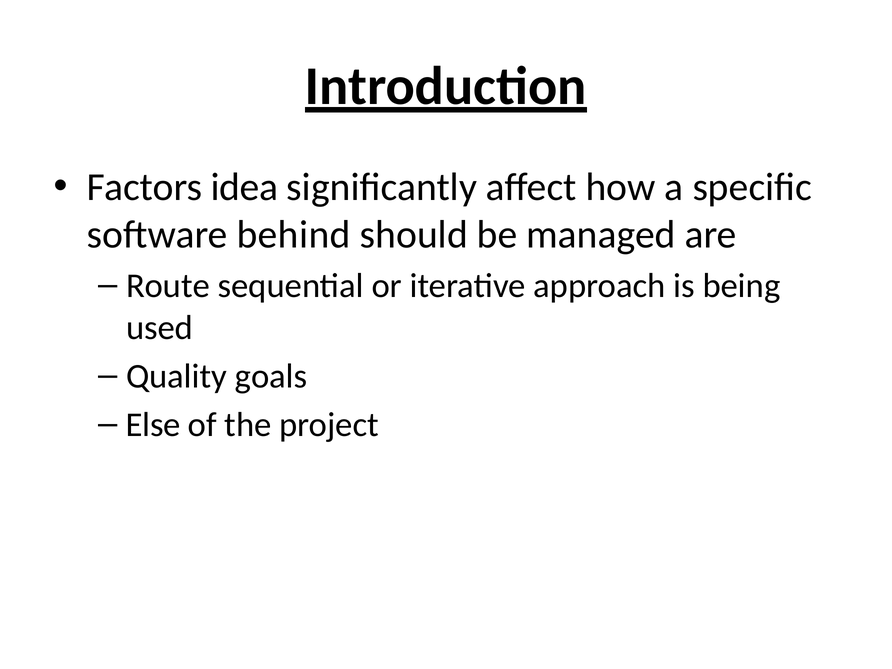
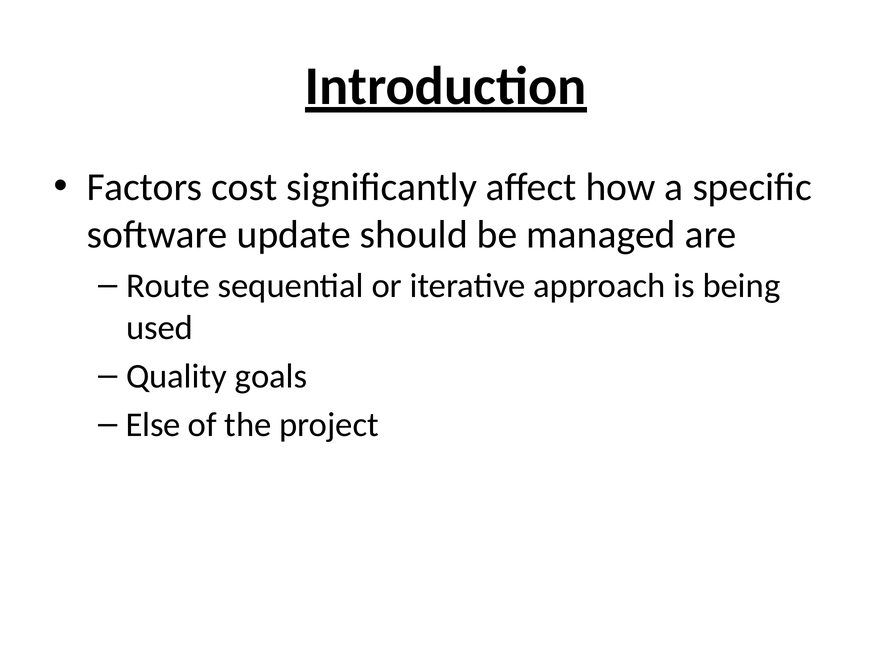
idea: idea -> cost (244, 187)
behind: behind -> update (294, 235)
